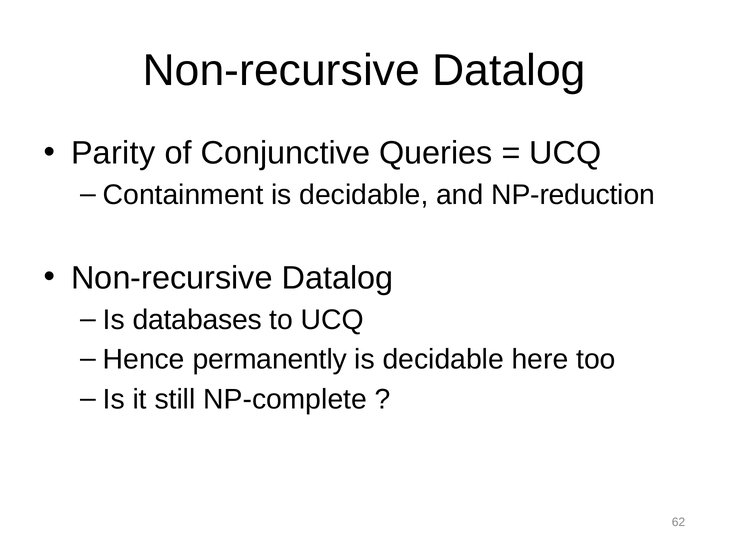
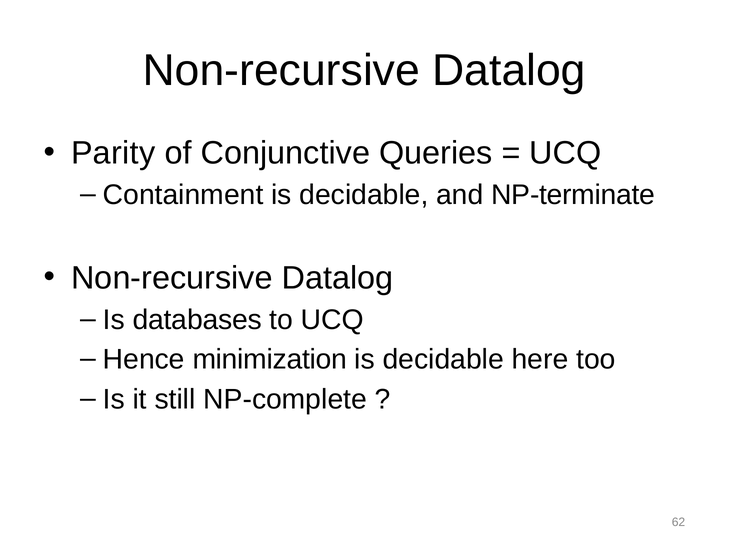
NP-reduction: NP-reduction -> NP-terminate (573, 195)
permanently: permanently -> minimization (270, 359)
